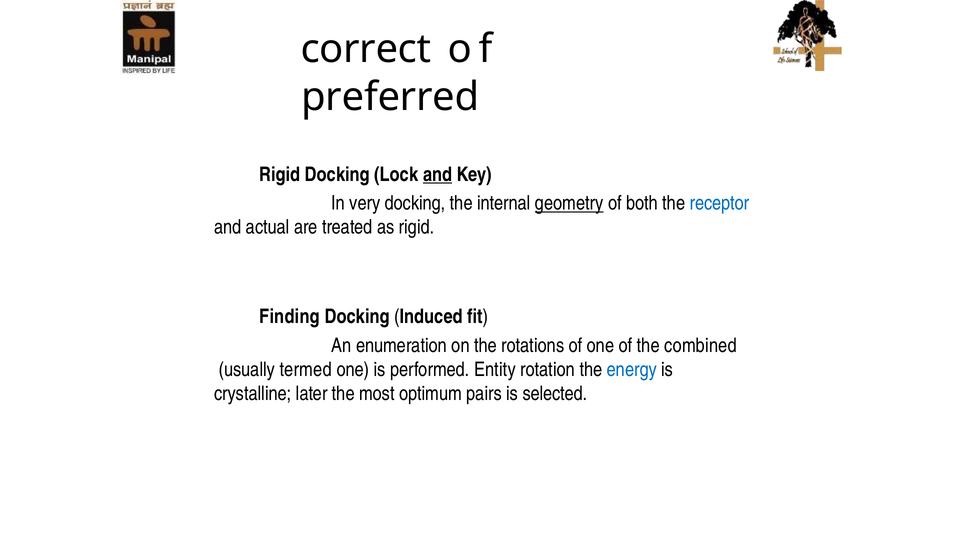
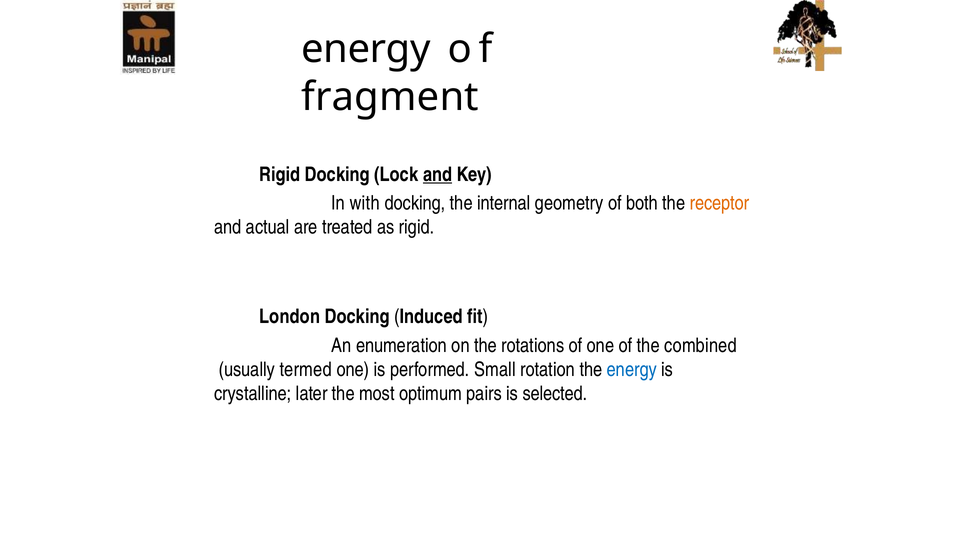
correct: correct -> energy (366, 49)
preferred: preferred -> fragment (390, 97)
very: very -> with (365, 203)
geometry underline: present -> none (569, 203)
receptor colour: blue -> orange (720, 203)
Finding: Finding -> London (290, 317)
Entity: Entity -> Small (495, 370)
